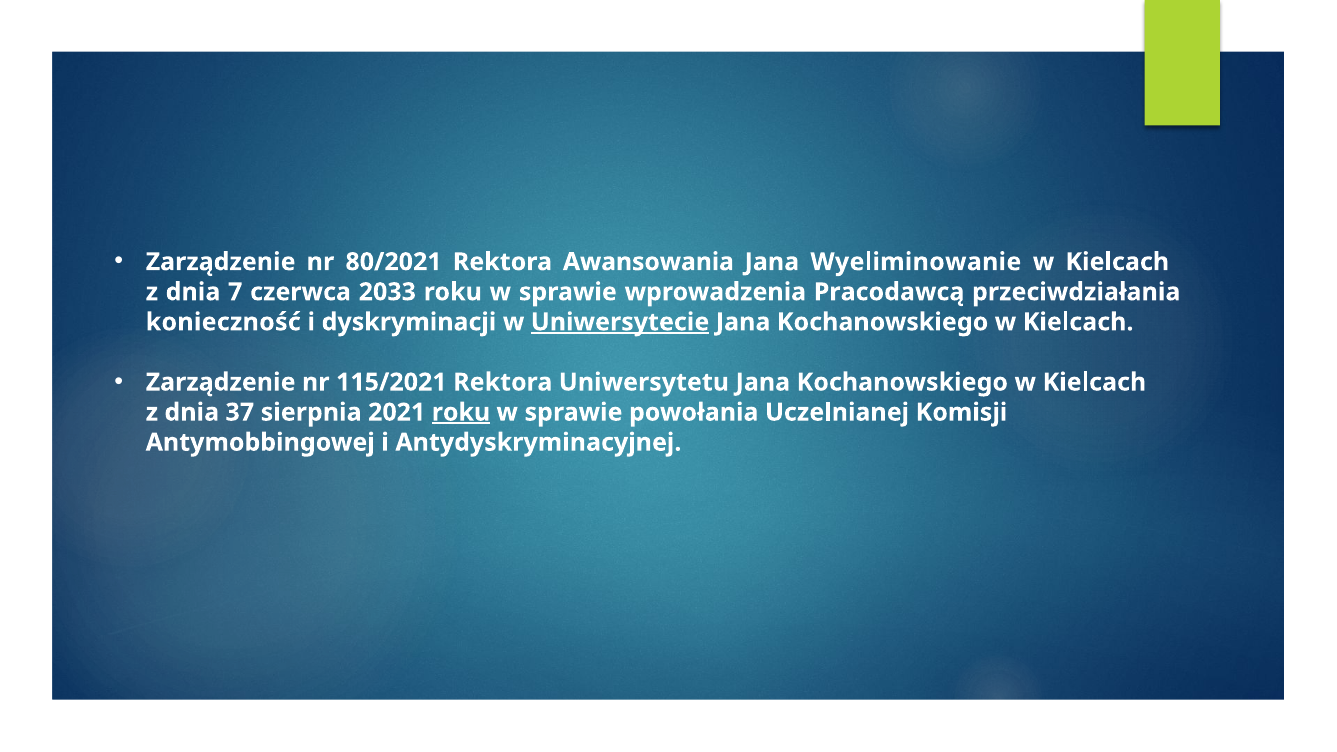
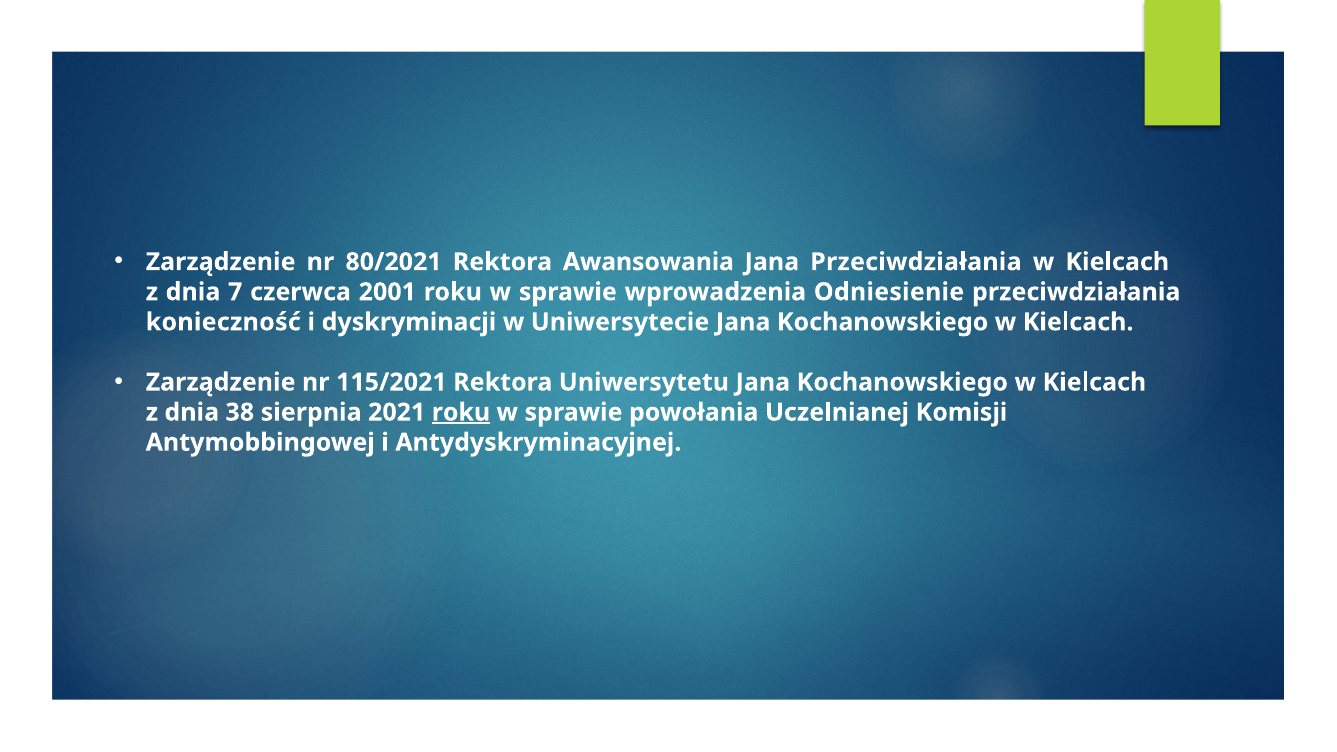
Jana Wyeliminowanie: Wyeliminowanie -> Przeciwdziałania (916, 262)
2033: 2033 -> 2001 (387, 292)
Pracodawcą: Pracodawcą -> Odniesienie (889, 292)
Uniwersytecie underline: present -> none (620, 322)
37: 37 -> 38 (240, 412)
